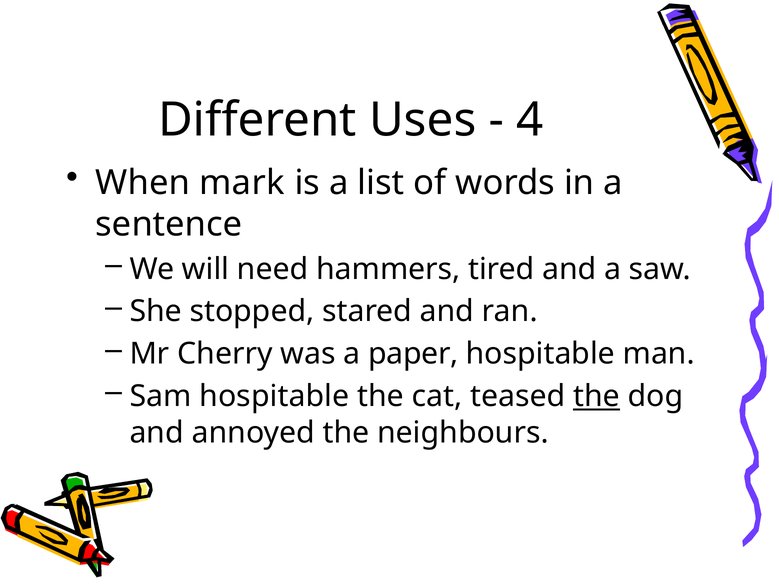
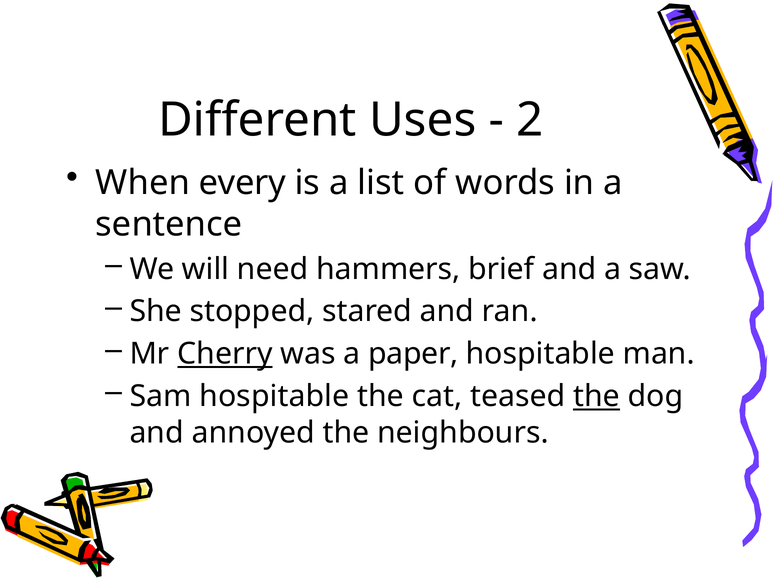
4: 4 -> 2 (530, 120)
mark: mark -> every (242, 183)
tired: tired -> brief (501, 269)
Cherry underline: none -> present (225, 354)
